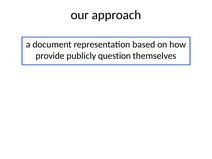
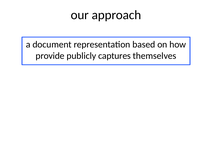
question: question -> captures (115, 56)
